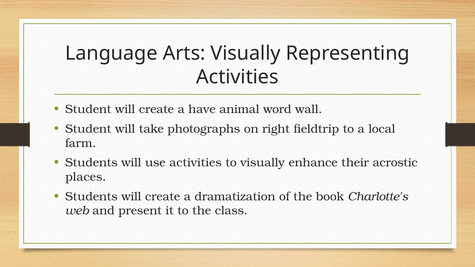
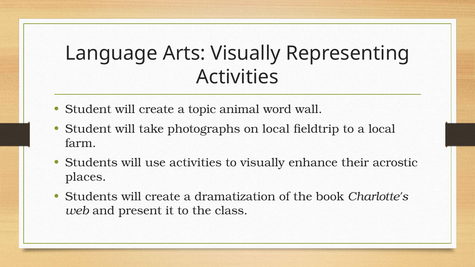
have: have -> topic (202, 109)
on right: right -> local (276, 129)
